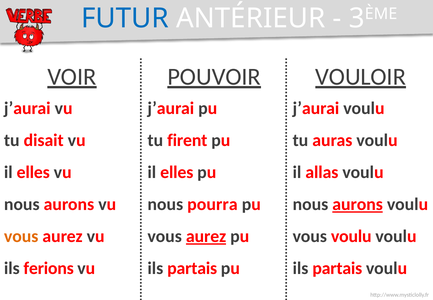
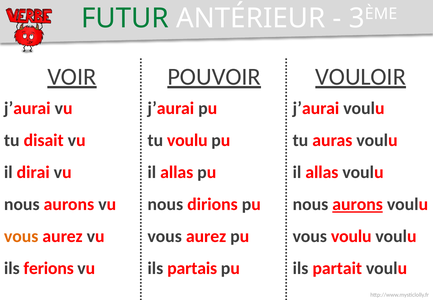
FUTUR colour: blue -> green (125, 18)
tu firent: firent -> voulu (187, 140)
elles: elles -> dirai (33, 172)
elles: elles -> allas (177, 172)
pourra: pourra -> dirions (212, 204)
aurez underline: present -> none (206, 236)
partais: partais -> partait (337, 268)
